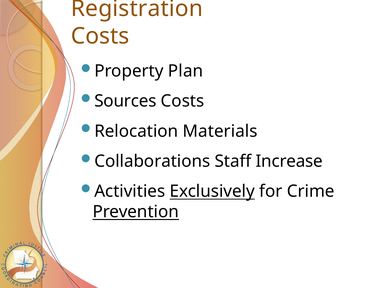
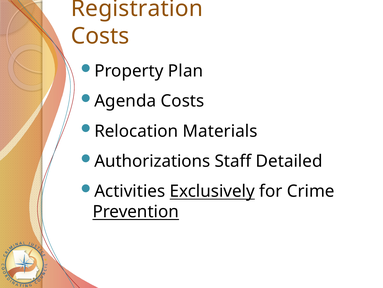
Sources: Sources -> Agenda (125, 101)
Collaborations: Collaborations -> Authorizations (152, 161)
Increase: Increase -> Detailed (289, 161)
